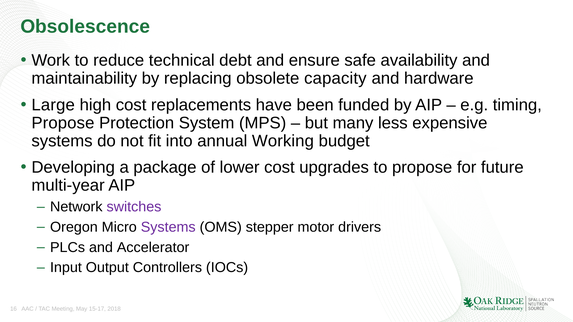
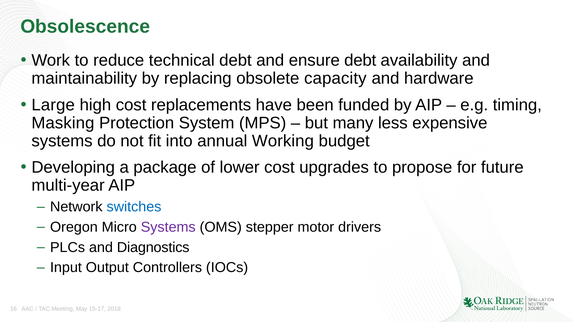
ensure safe: safe -> debt (360, 61)
Propose: Propose -> Masking (63, 123)
switches colour: purple -> blue (134, 207)
Accelerator: Accelerator -> Diagnostics (153, 248)
